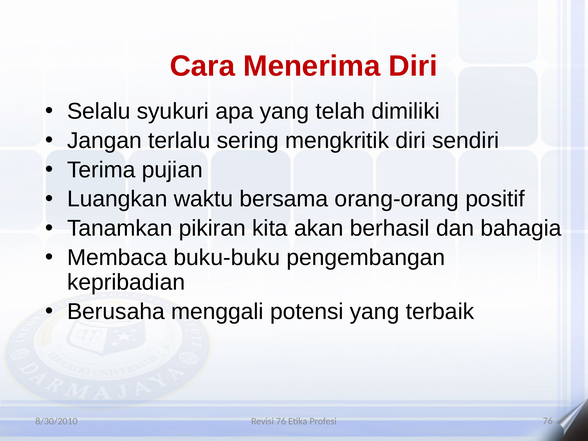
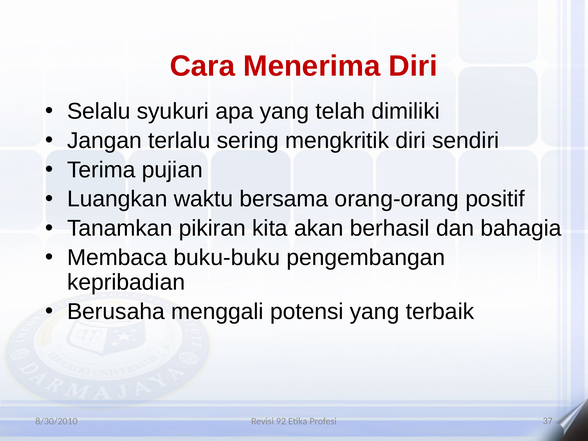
Revisi 76: 76 -> 92 (281, 421)
Profesi 76: 76 -> 37 (548, 421)
